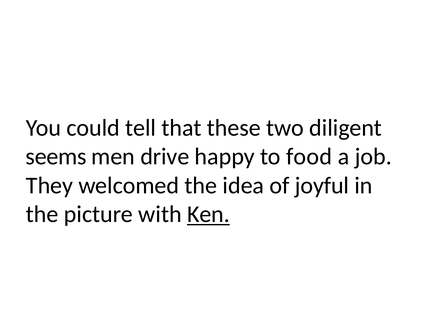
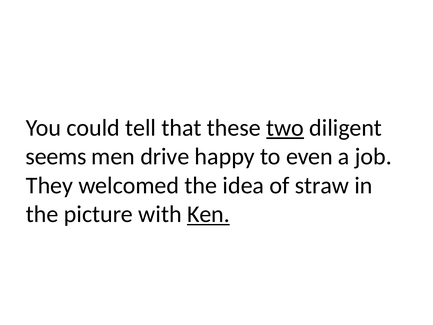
two underline: none -> present (285, 128)
food: food -> even (309, 157)
joyful: joyful -> straw (322, 185)
